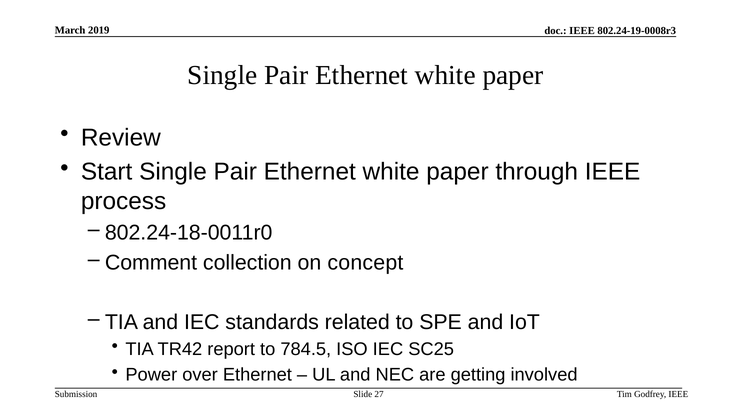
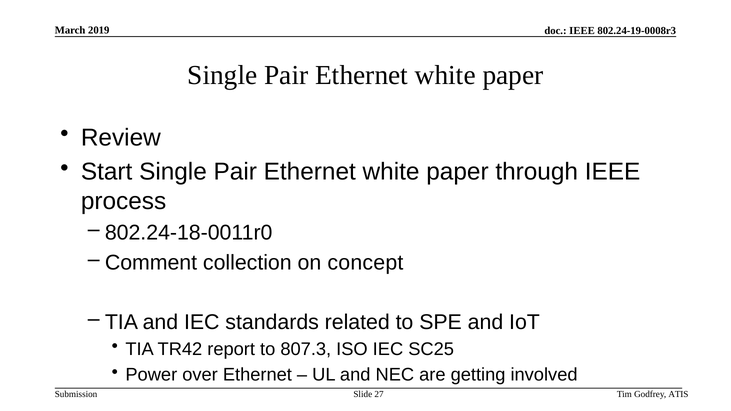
784.5: 784.5 -> 807.3 (306, 350)
Godfrey IEEE: IEEE -> ATIS (678, 394)
